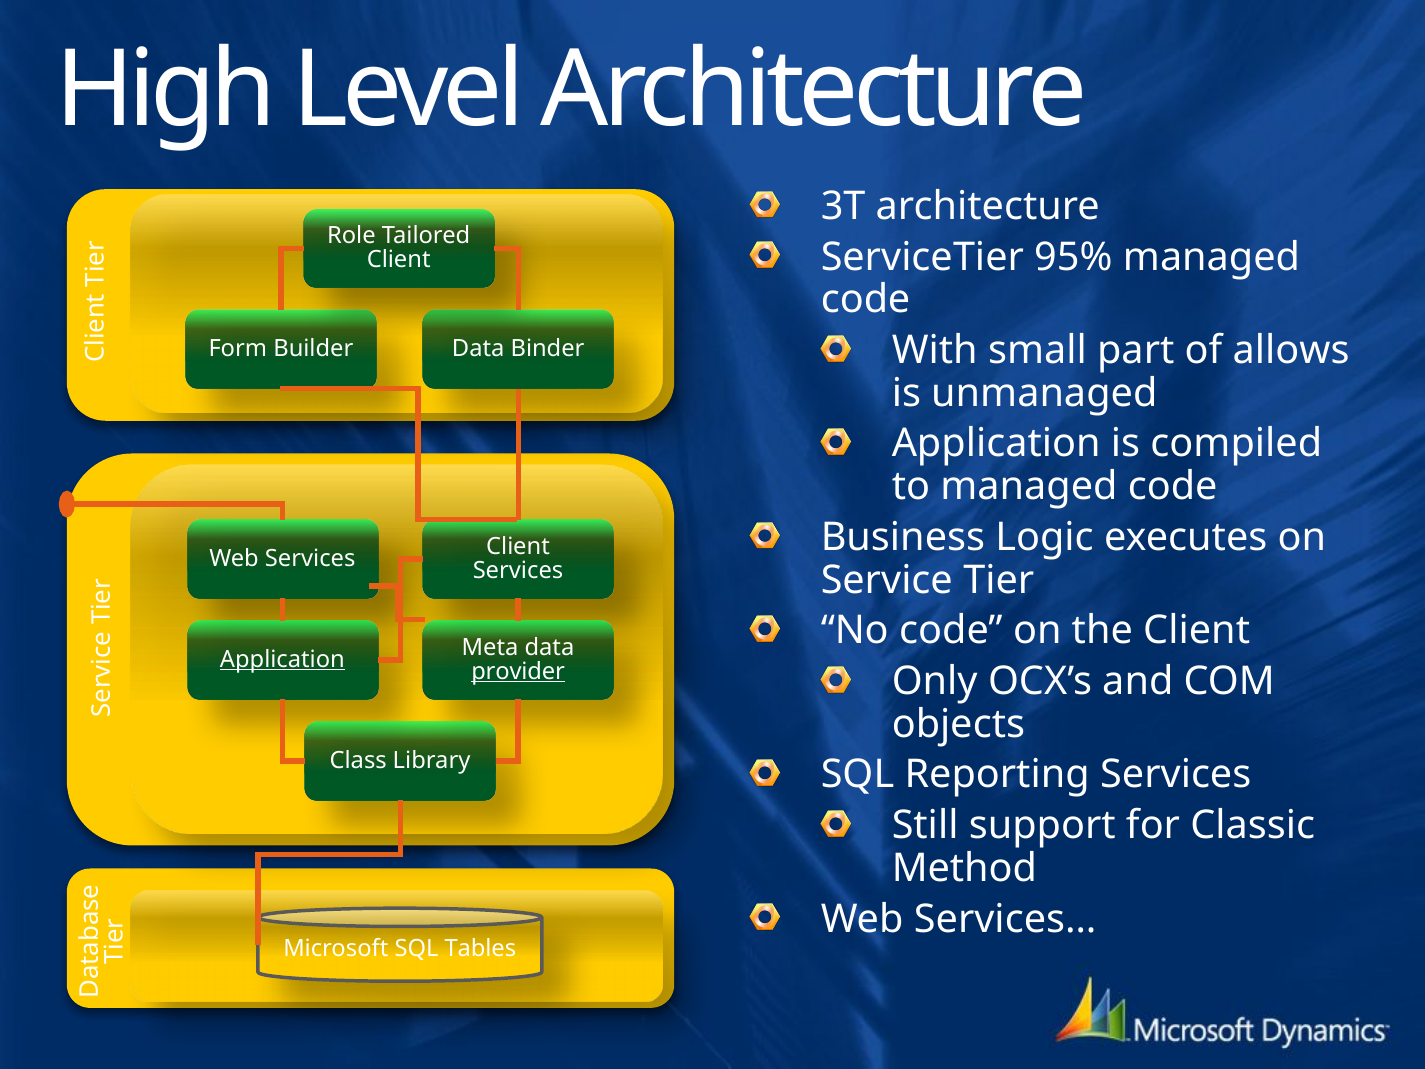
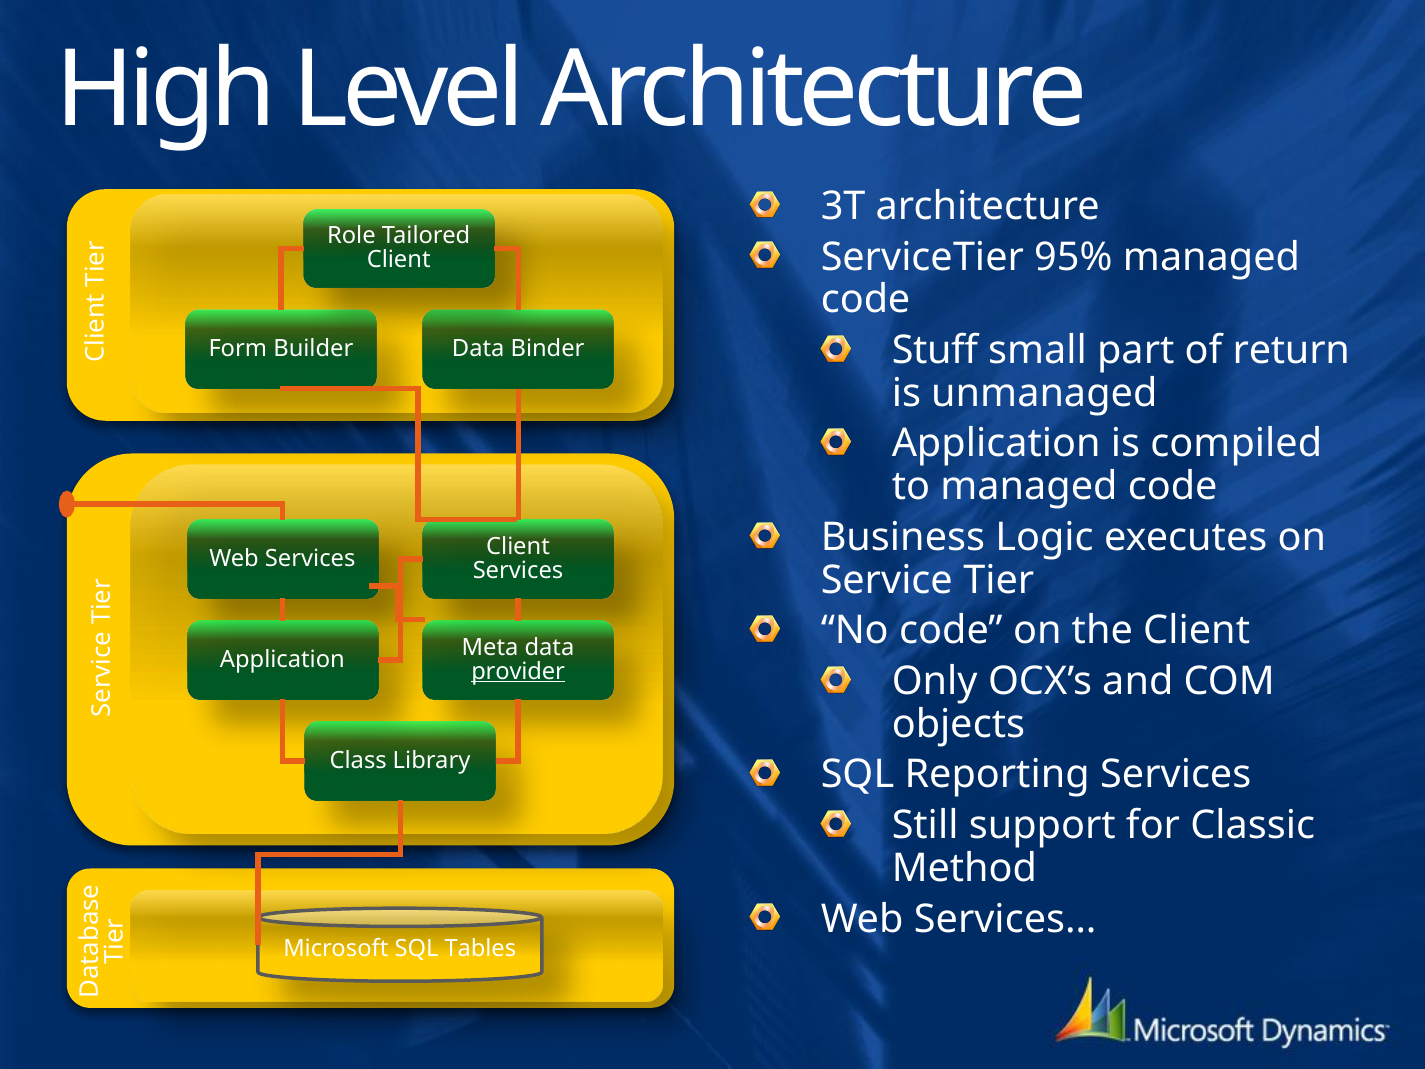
With: With -> Stuff (935, 350)
allows: allows -> return (1291, 350)
Application underline: present -> none (282, 659)
